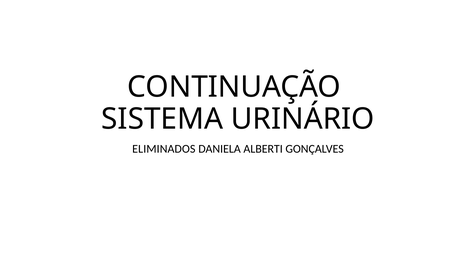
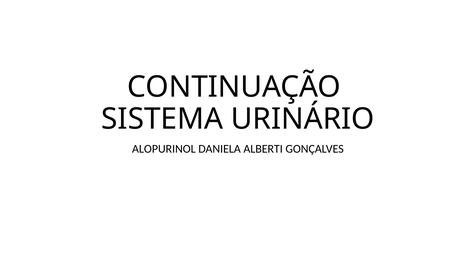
ELIMINADOS: ELIMINADOS -> ALOPURINOL (164, 149)
